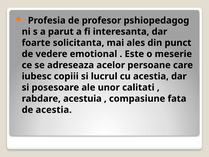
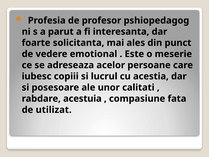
de acestia: acestia -> utilizat (54, 110)
